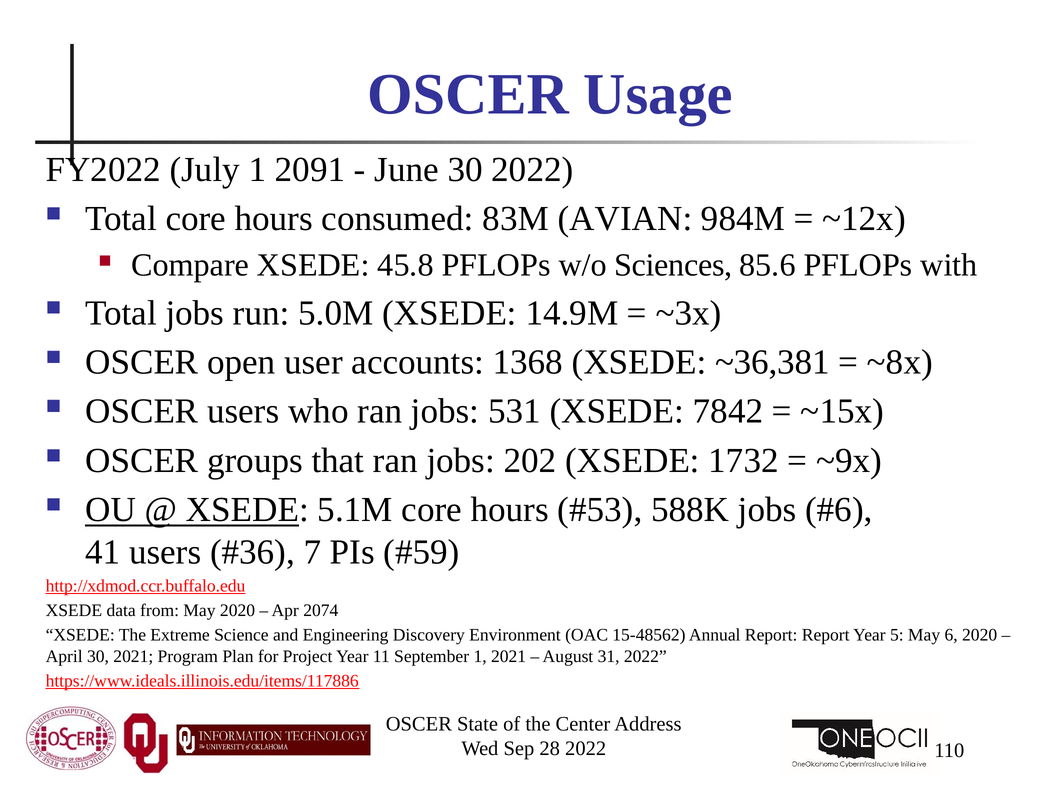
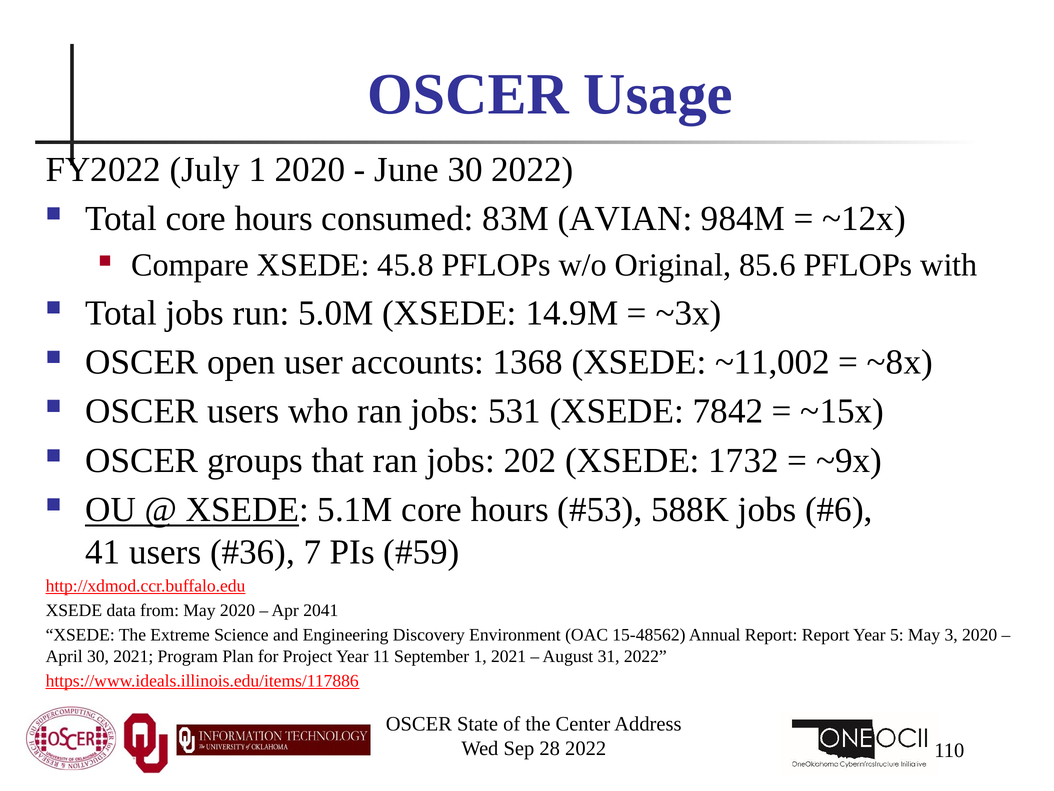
1 2091: 2091 -> 2020 (310, 169)
Sciences: Sciences -> Original (673, 265)
~36,381: ~36,381 -> ~11,002 (772, 362)
2074: 2074 -> 2041 (321, 610)
6: 6 -> 3 (951, 635)
